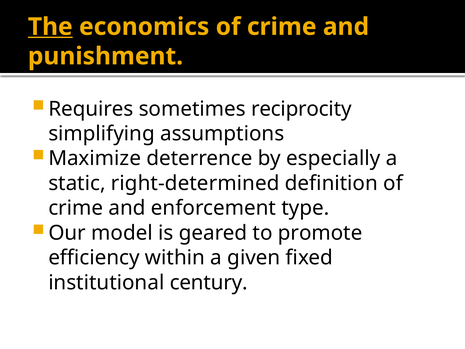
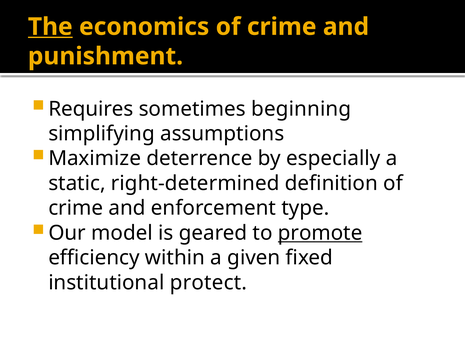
reciprocity: reciprocity -> beginning (301, 109)
promote underline: none -> present (320, 233)
century: century -> protect (209, 282)
